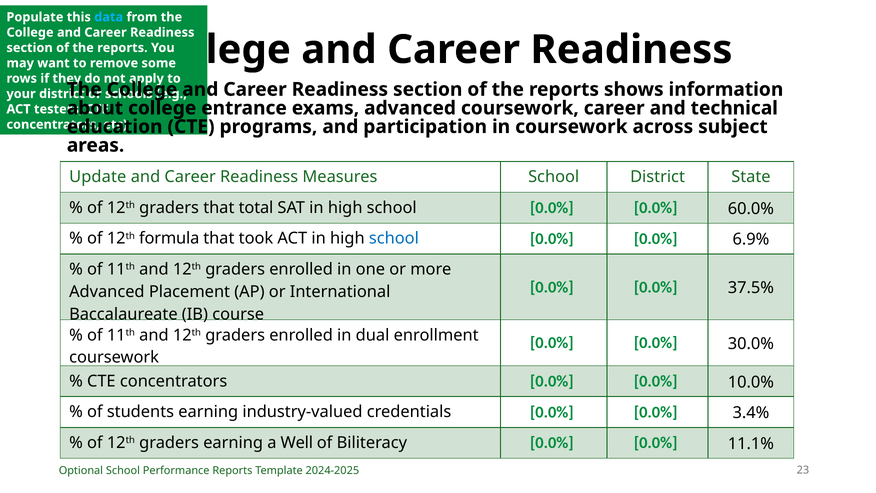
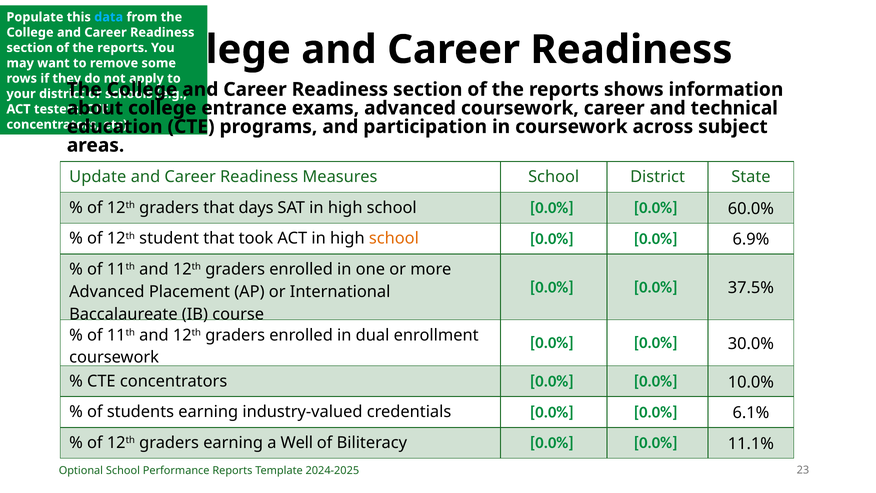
total: total -> days (256, 208)
formula: formula -> student (169, 238)
school colour: blue -> orange (394, 238)
3.4%: 3.4% -> 6.1% (751, 413)
